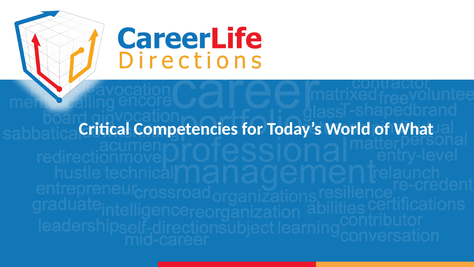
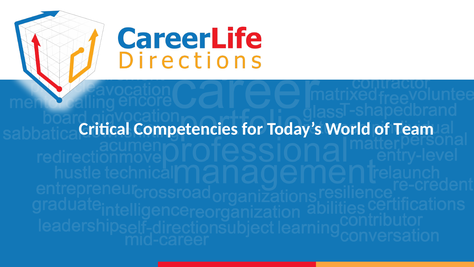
What: What -> Team (414, 129)
